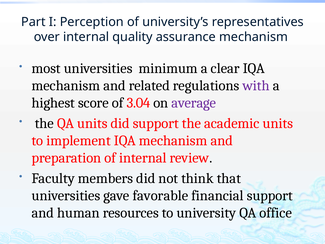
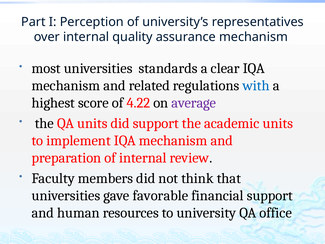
minimum: minimum -> standards (168, 68)
with colour: purple -> blue (256, 86)
3.04: 3.04 -> 4.22 (138, 103)
